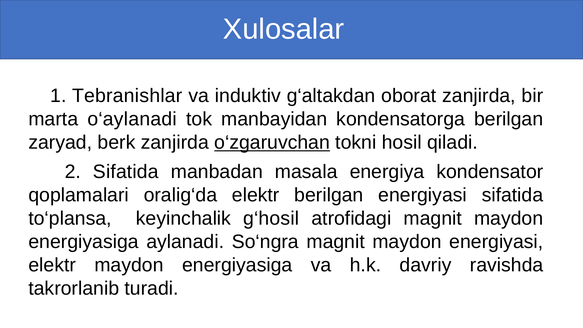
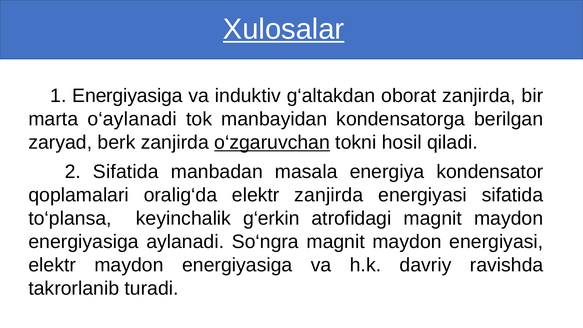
Xulosalar underline: none -> present (284, 29)
1 Tebranishlar: Tebranishlar -> Energiyasiga (128, 96)
elektr berilgan: berilgan -> zanjirda (329, 195)
g‘hosil: g‘hosil -> g‘erkin (271, 218)
